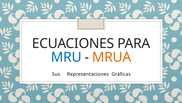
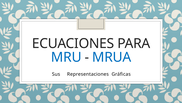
MRUA colour: orange -> blue (112, 57)
